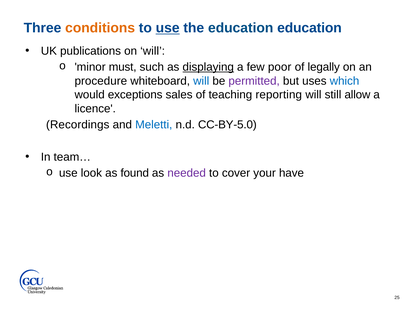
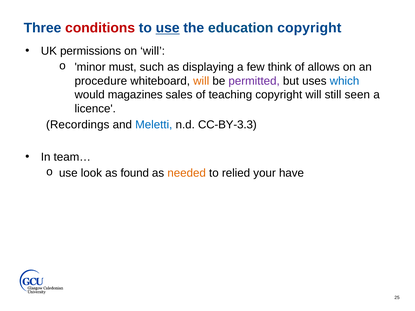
conditions colour: orange -> red (100, 28)
education education: education -> copyright (309, 28)
publications: publications -> permissions (91, 51)
displaying underline: present -> none (208, 67)
poor: poor -> think (280, 67)
legally: legally -> allows (324, 67)
will colour: blue -> orange (201, 81)
exceptions: exceptions -> magazines (135, 95)
teaching reporting: reporting -> copyright (279, 95)
allow: allow -> seen (357, 95)
CC-BY-5.0: CC-BY-5.0 -> CC-BY-3.3 (227, 125)
needed colour: purple -> orange (187, 173)
cover: cover -> relied (236, 173)
